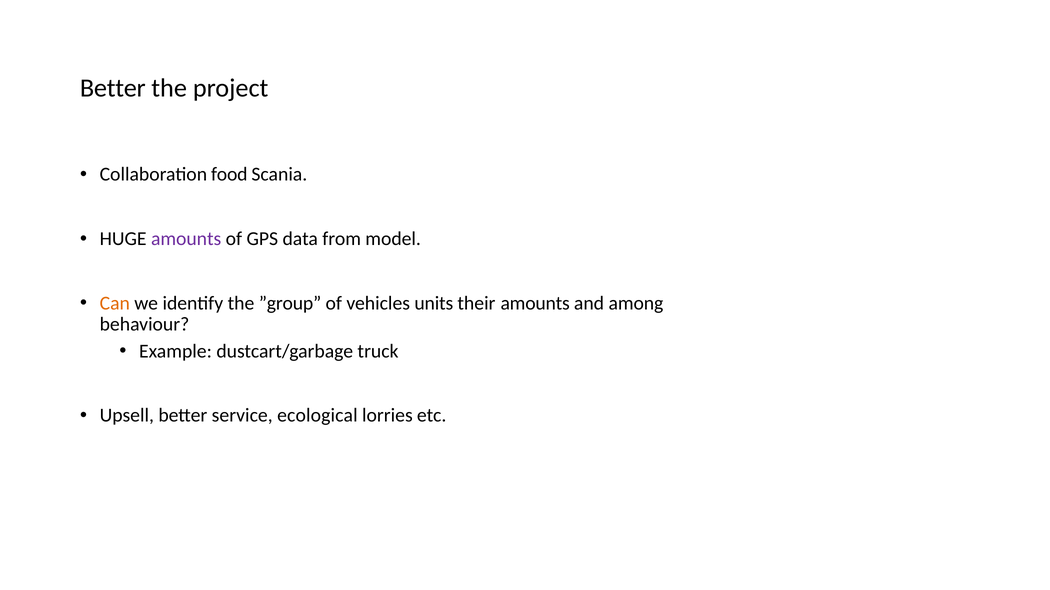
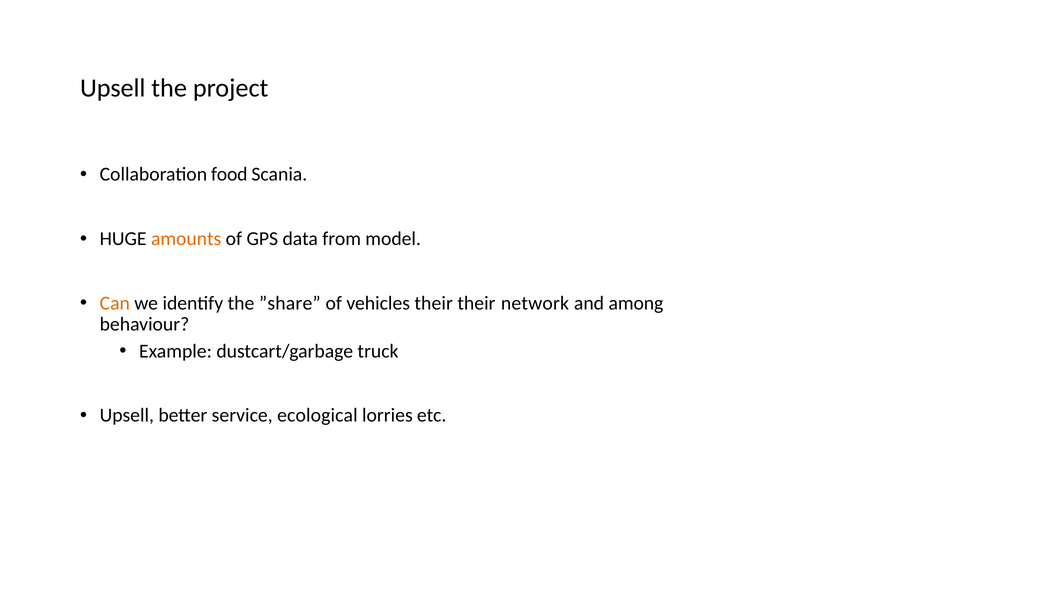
Better: Better -> Upsell (113, 88)
amounts colour: purple -> orange (186, 239)
”group: ”group -> ”share (290, 303)
vehicles units: units -> their (434, 303)
their amounts: amounts -> network (535, 303)
